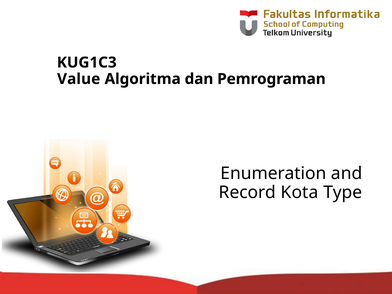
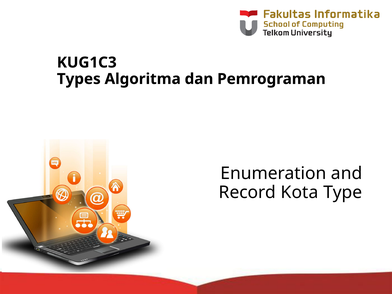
Value: Value -> Types (79, 79)
